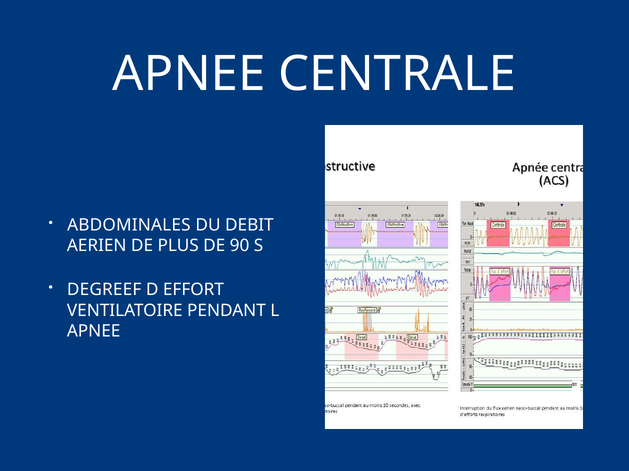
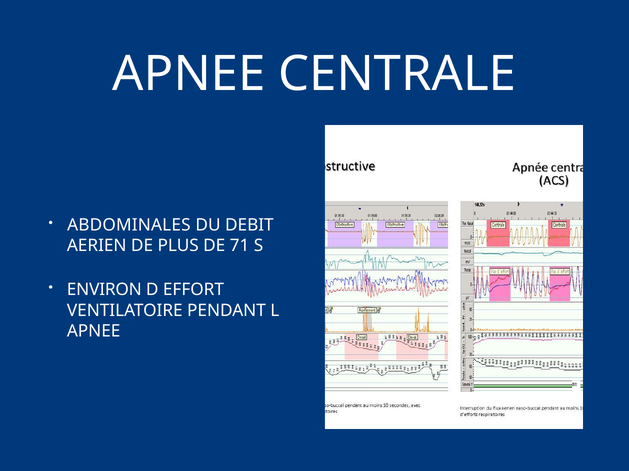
90: 90 -> 71 (240, 246)
DEGREEF: DEGREEF -> ENVIRON (104, 290)
